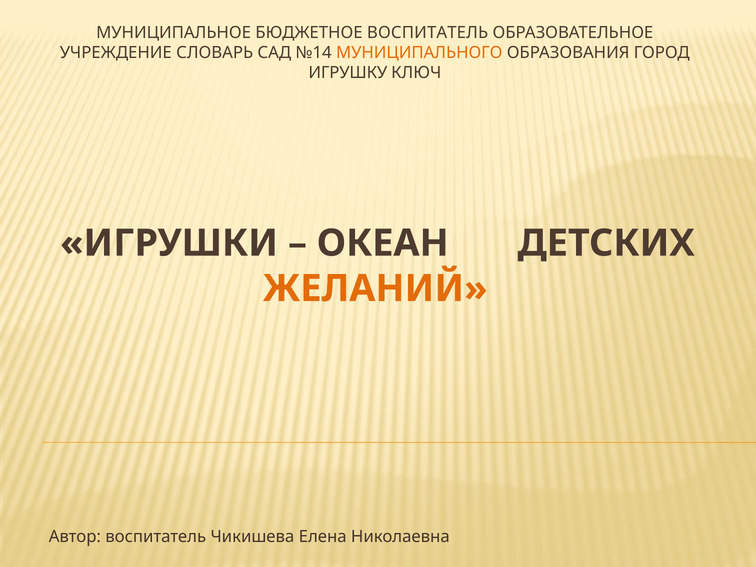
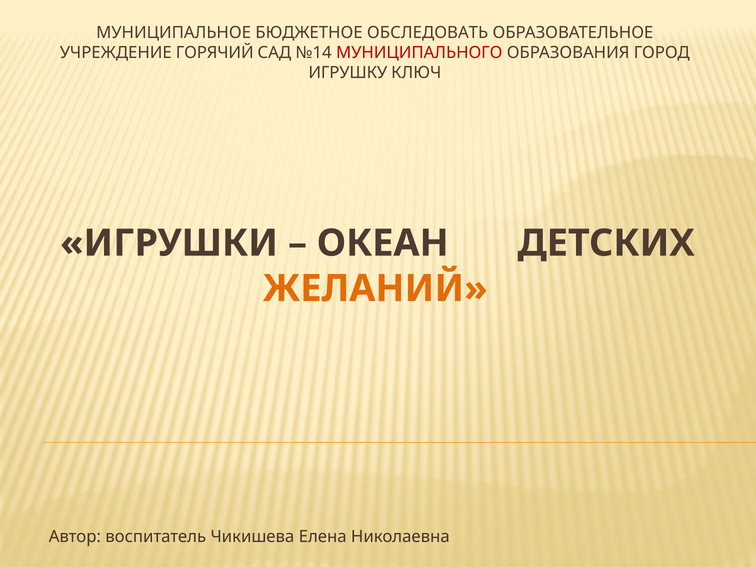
БЮДЖЕТНОЕ ВОСПИТАТЕЛЬ: ВОСПИТАТЕЛЬ -> ОБСЛЕДОВАТЬ (428, 33)
СЛОВАРЬ: СЛОВАРЬ -> ГОРЯЧИЙ (215, 53)
МУНИЦИПАЛЬНОГО colour: orange -> red (419, 53)
